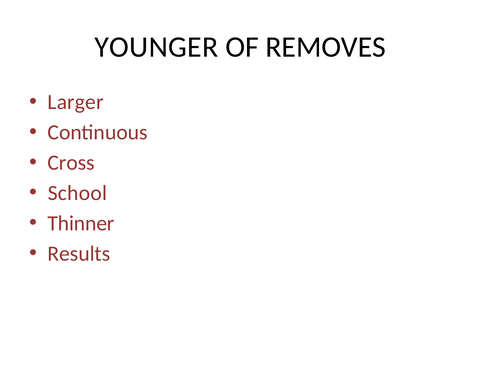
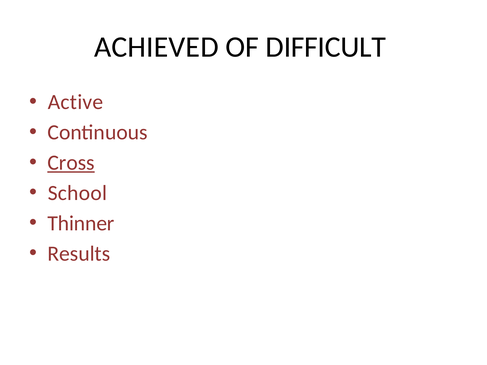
YOUNGER: YOUNGER -> ACHIEVED (156, 47)
REMOVES: REMOVES -> DIFFICULT (326, 47)
Larger: Larger -> Active (76, 102)
Cross underline: none -> present (71, 163)
